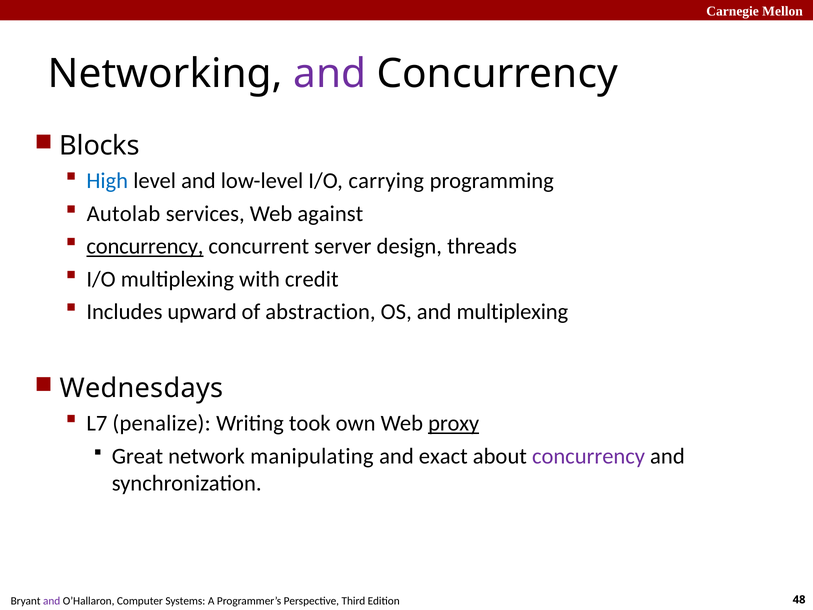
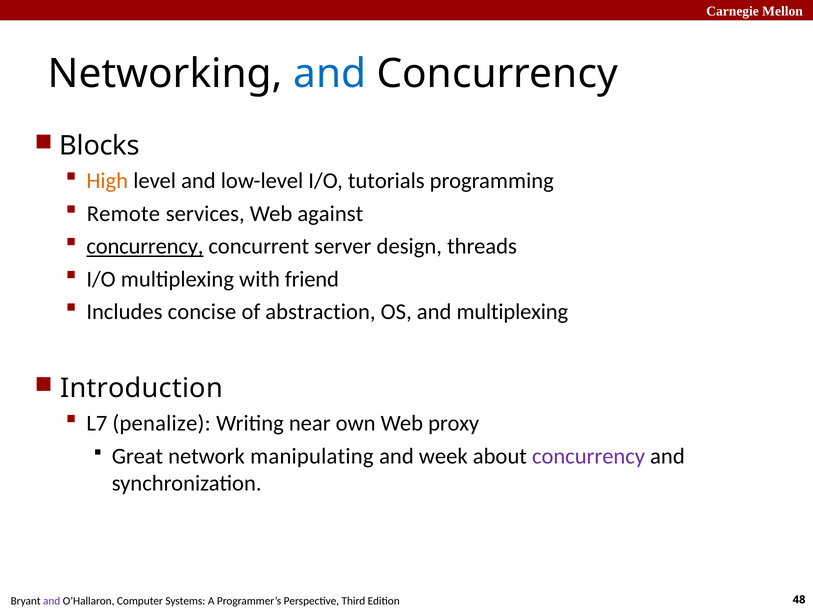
and colour: purple -> blue (330, 74)
High colour: blue -> orange (107, 181)
carrying: carrying -> tutorials (386, 181)
Autolab: Autolab -> Remote (123, 214)
credit: credit -> friend (312, 279)
upward: upward -> concise (202, 312)
Wednesdays: Wednesdays -> Introduction (142, 388)
took: took -> near (310, 423)
proxy underline: present -> none (454, 423)
exact: exact -> week (443, 456)
